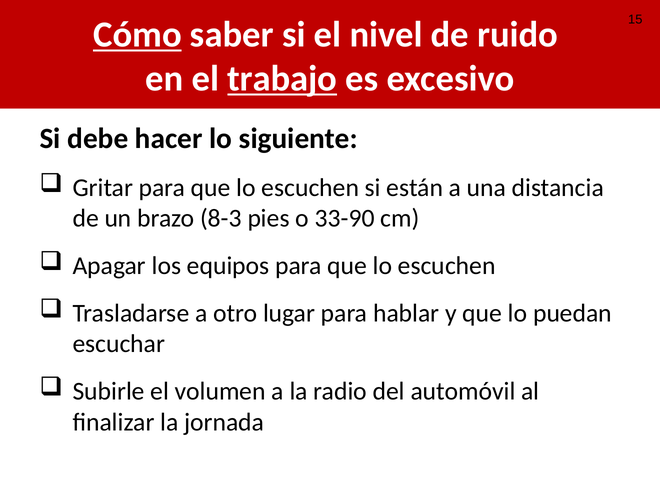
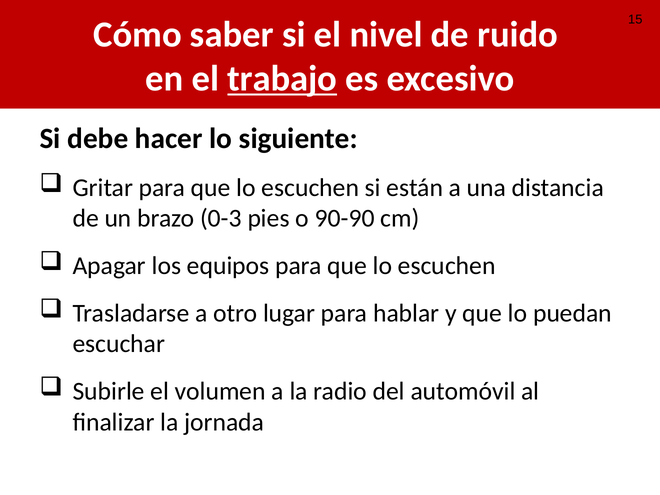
Cómo underline: present -> none (137, 35)
8-3: 8-3 -> 0-3 (221, 219)
33-90: 33-90 -> 90-90 (345, 219)
